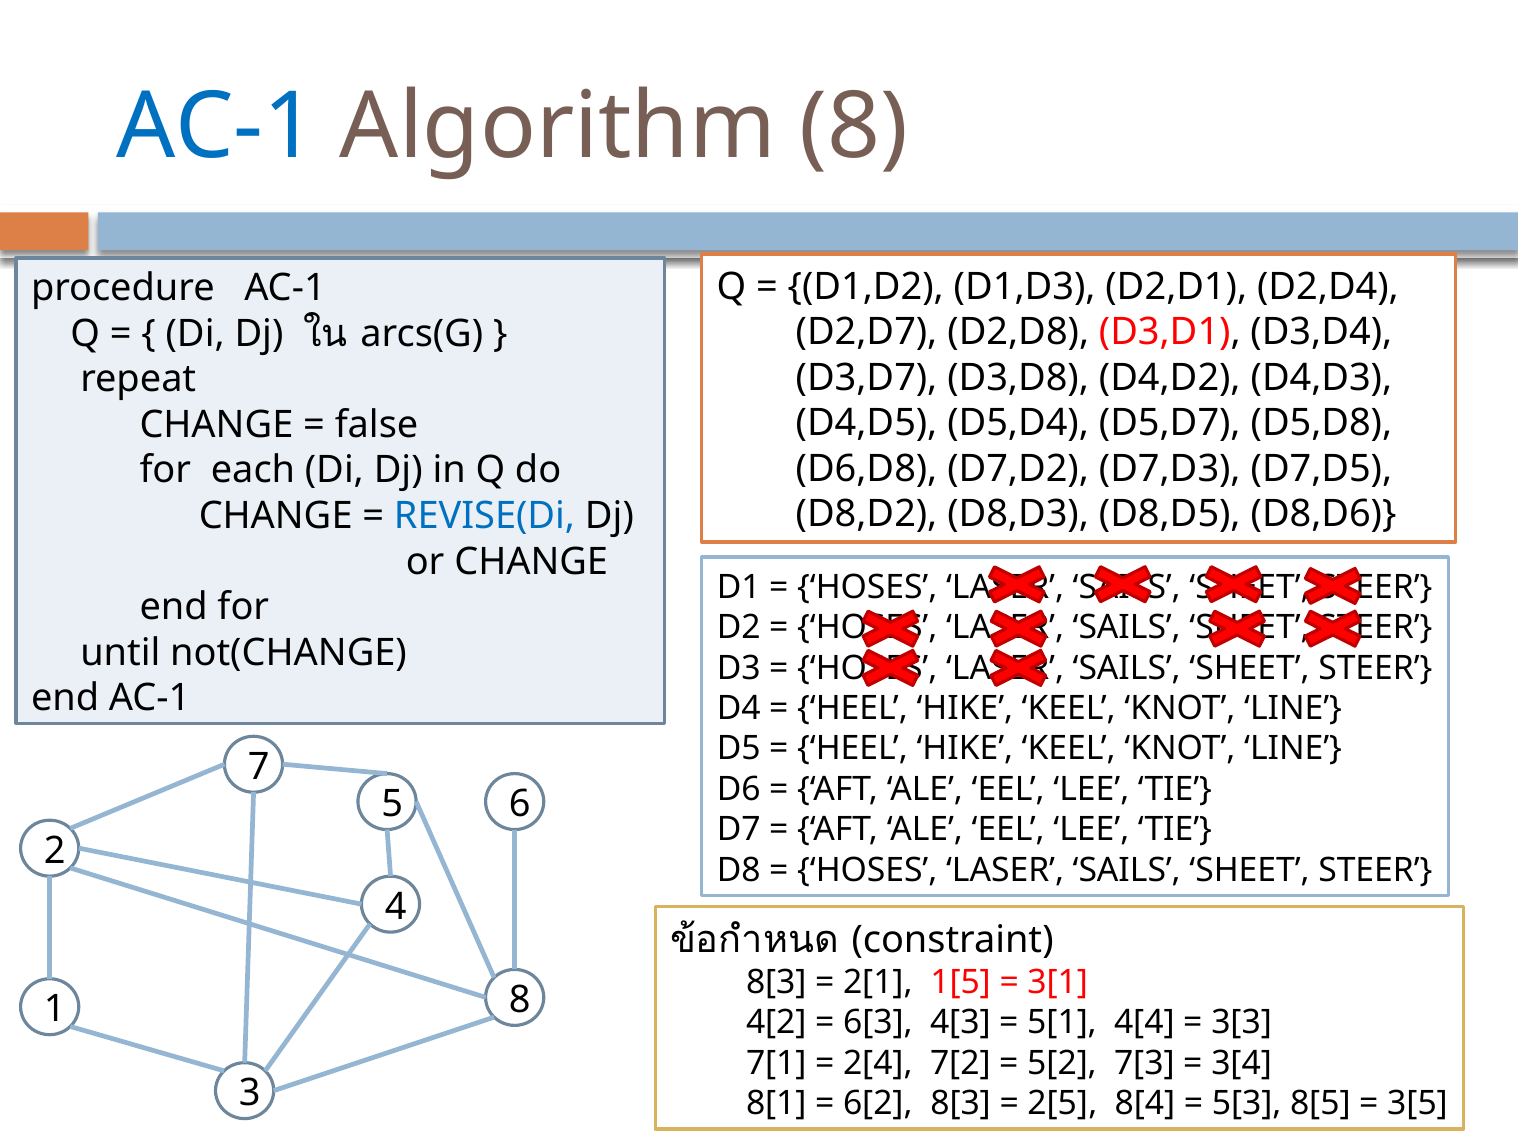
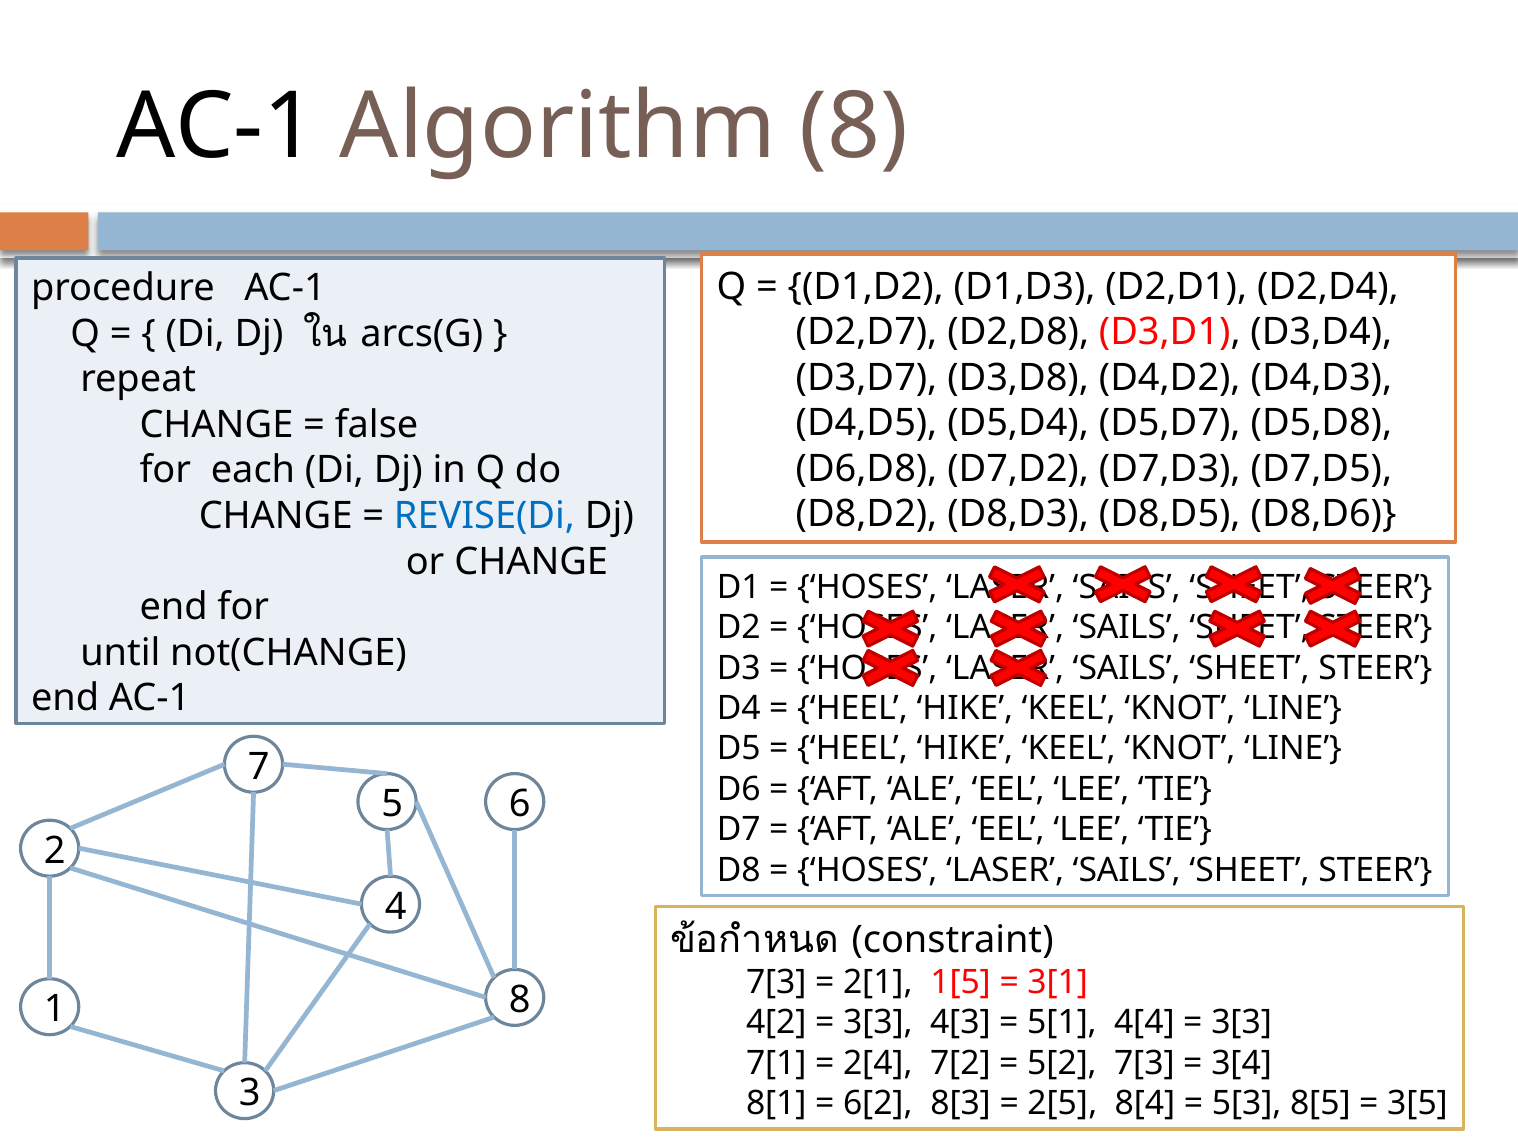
AC-1 colour: blue -> black (217, 127)
8[3: 8[3 -> 7[3 (776, 983)
6[3: 6[3 -> 3[3 (878, 1023)
